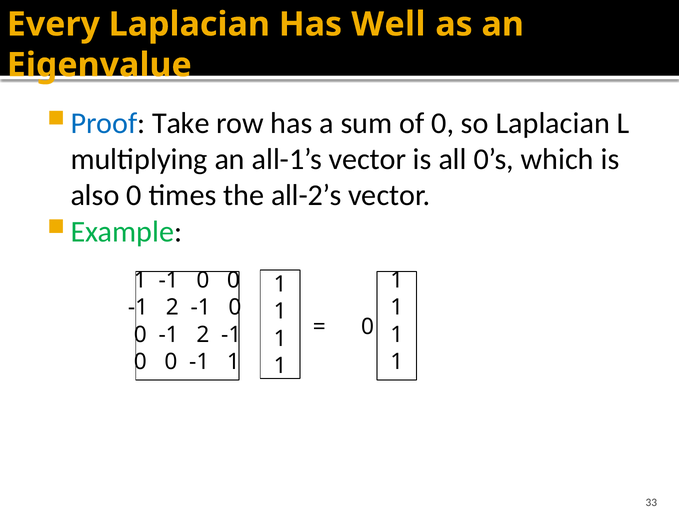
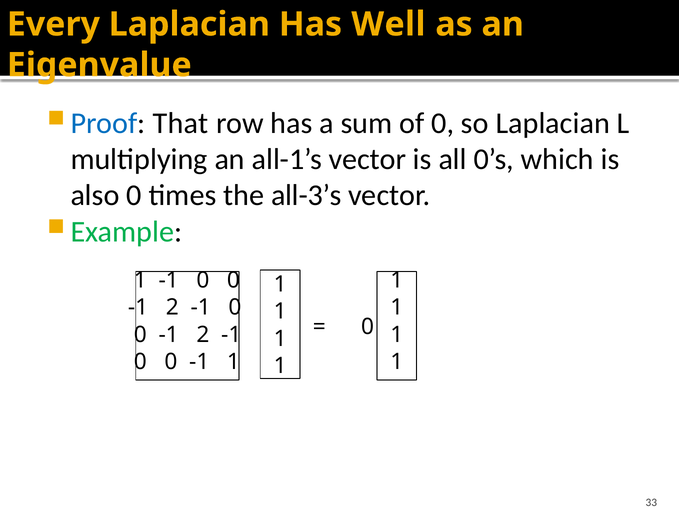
Take: Take -> That (181, 123)
all-2’s: all-2’s -> all-3’s (306, 196)
